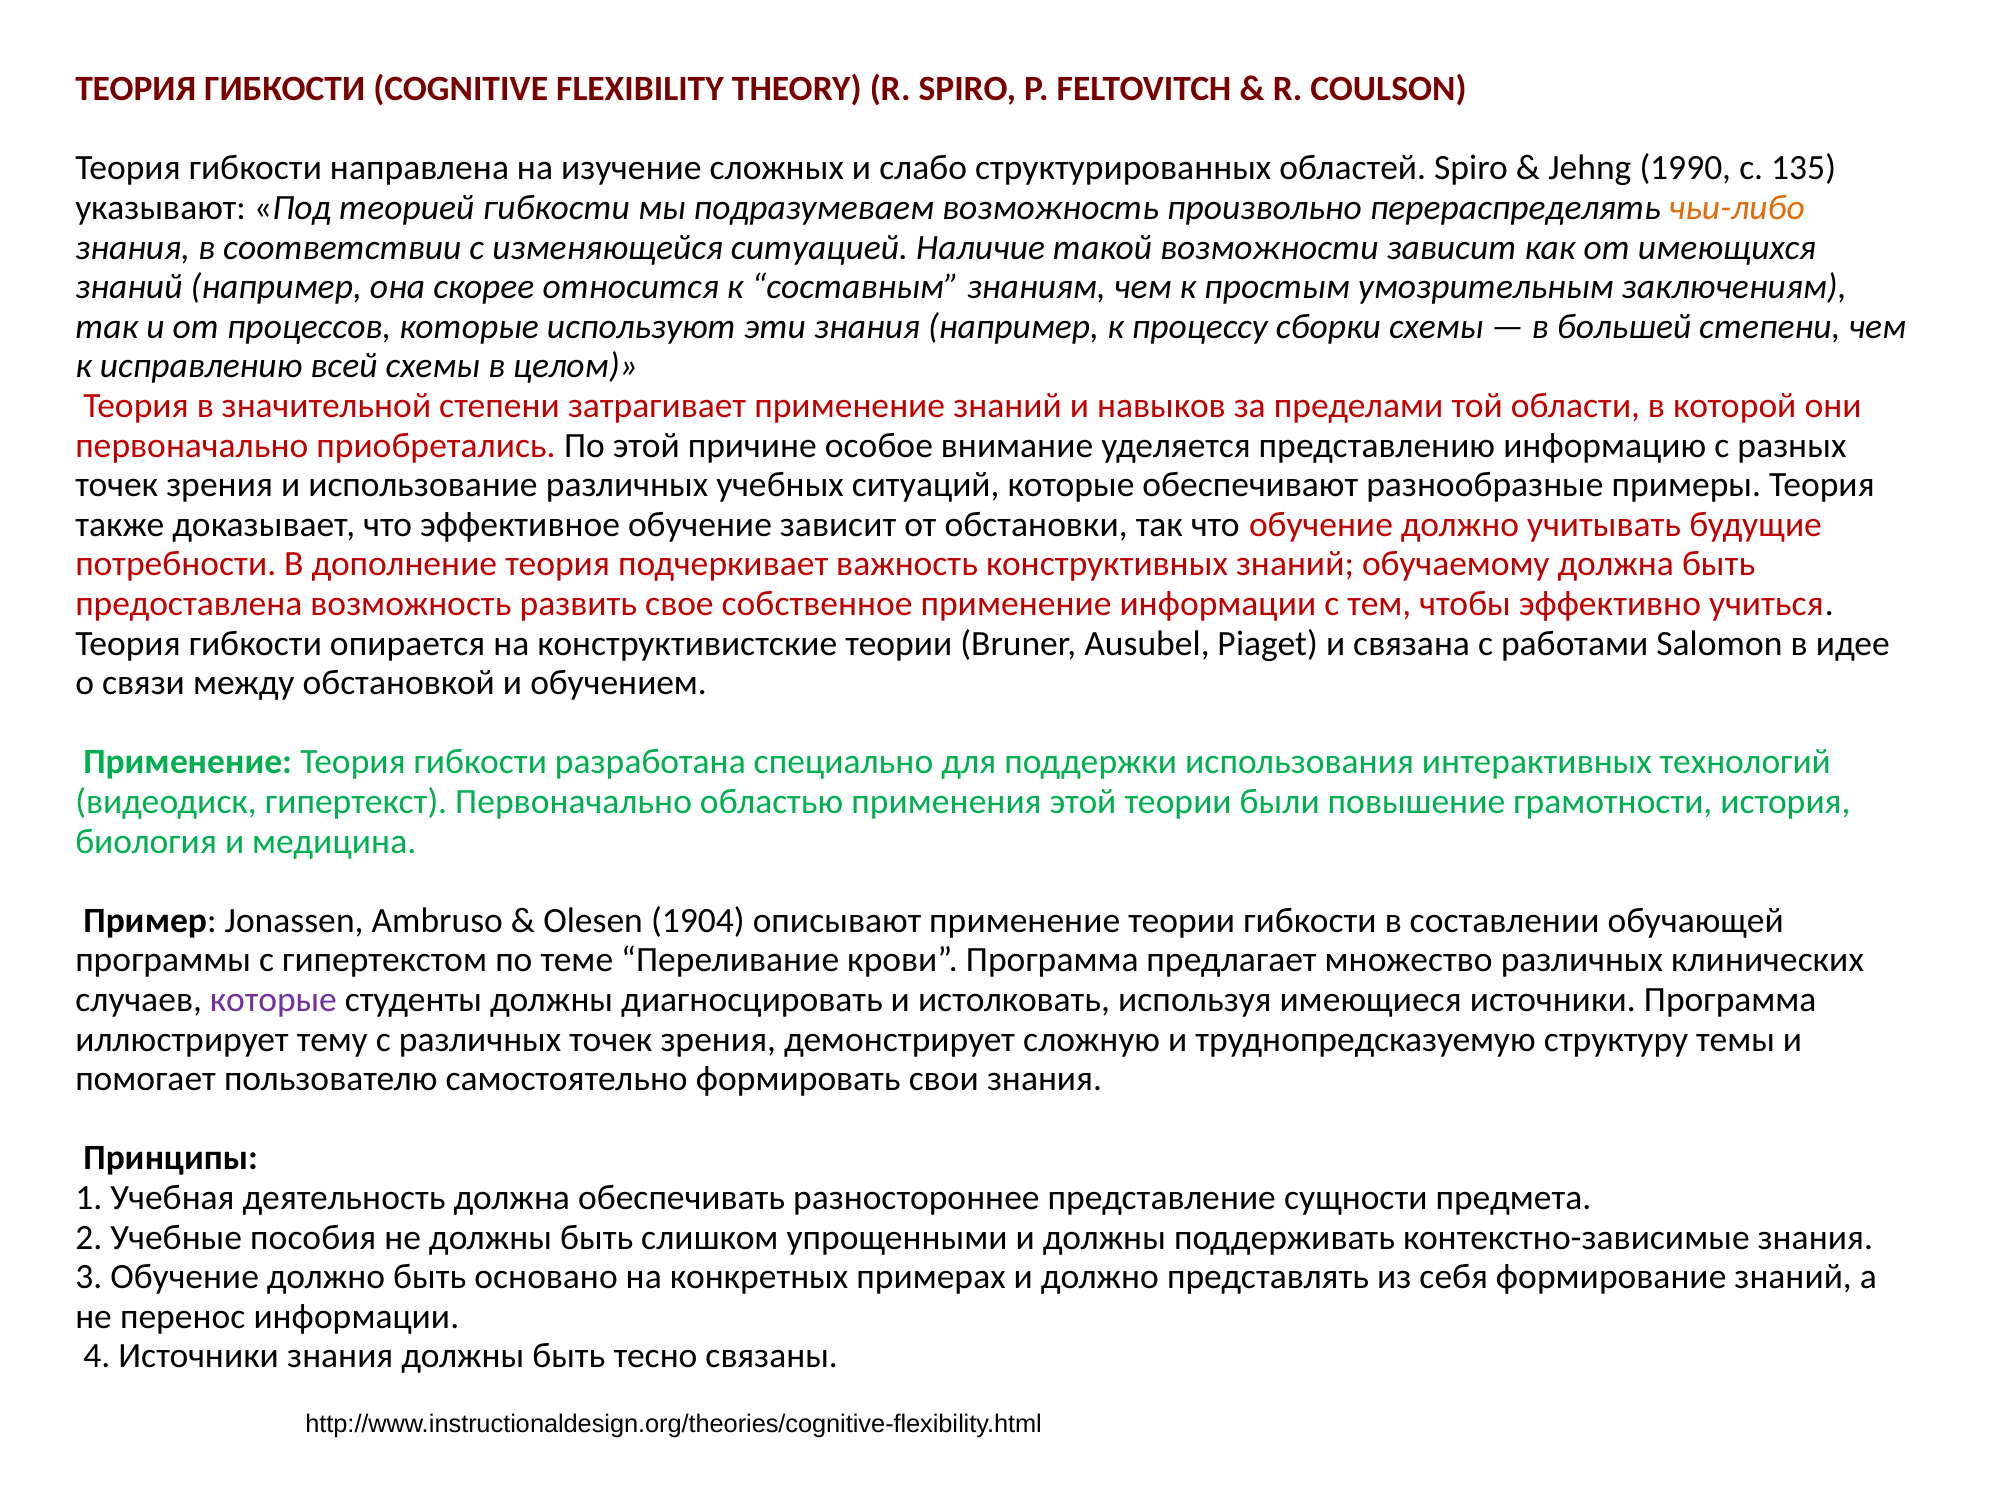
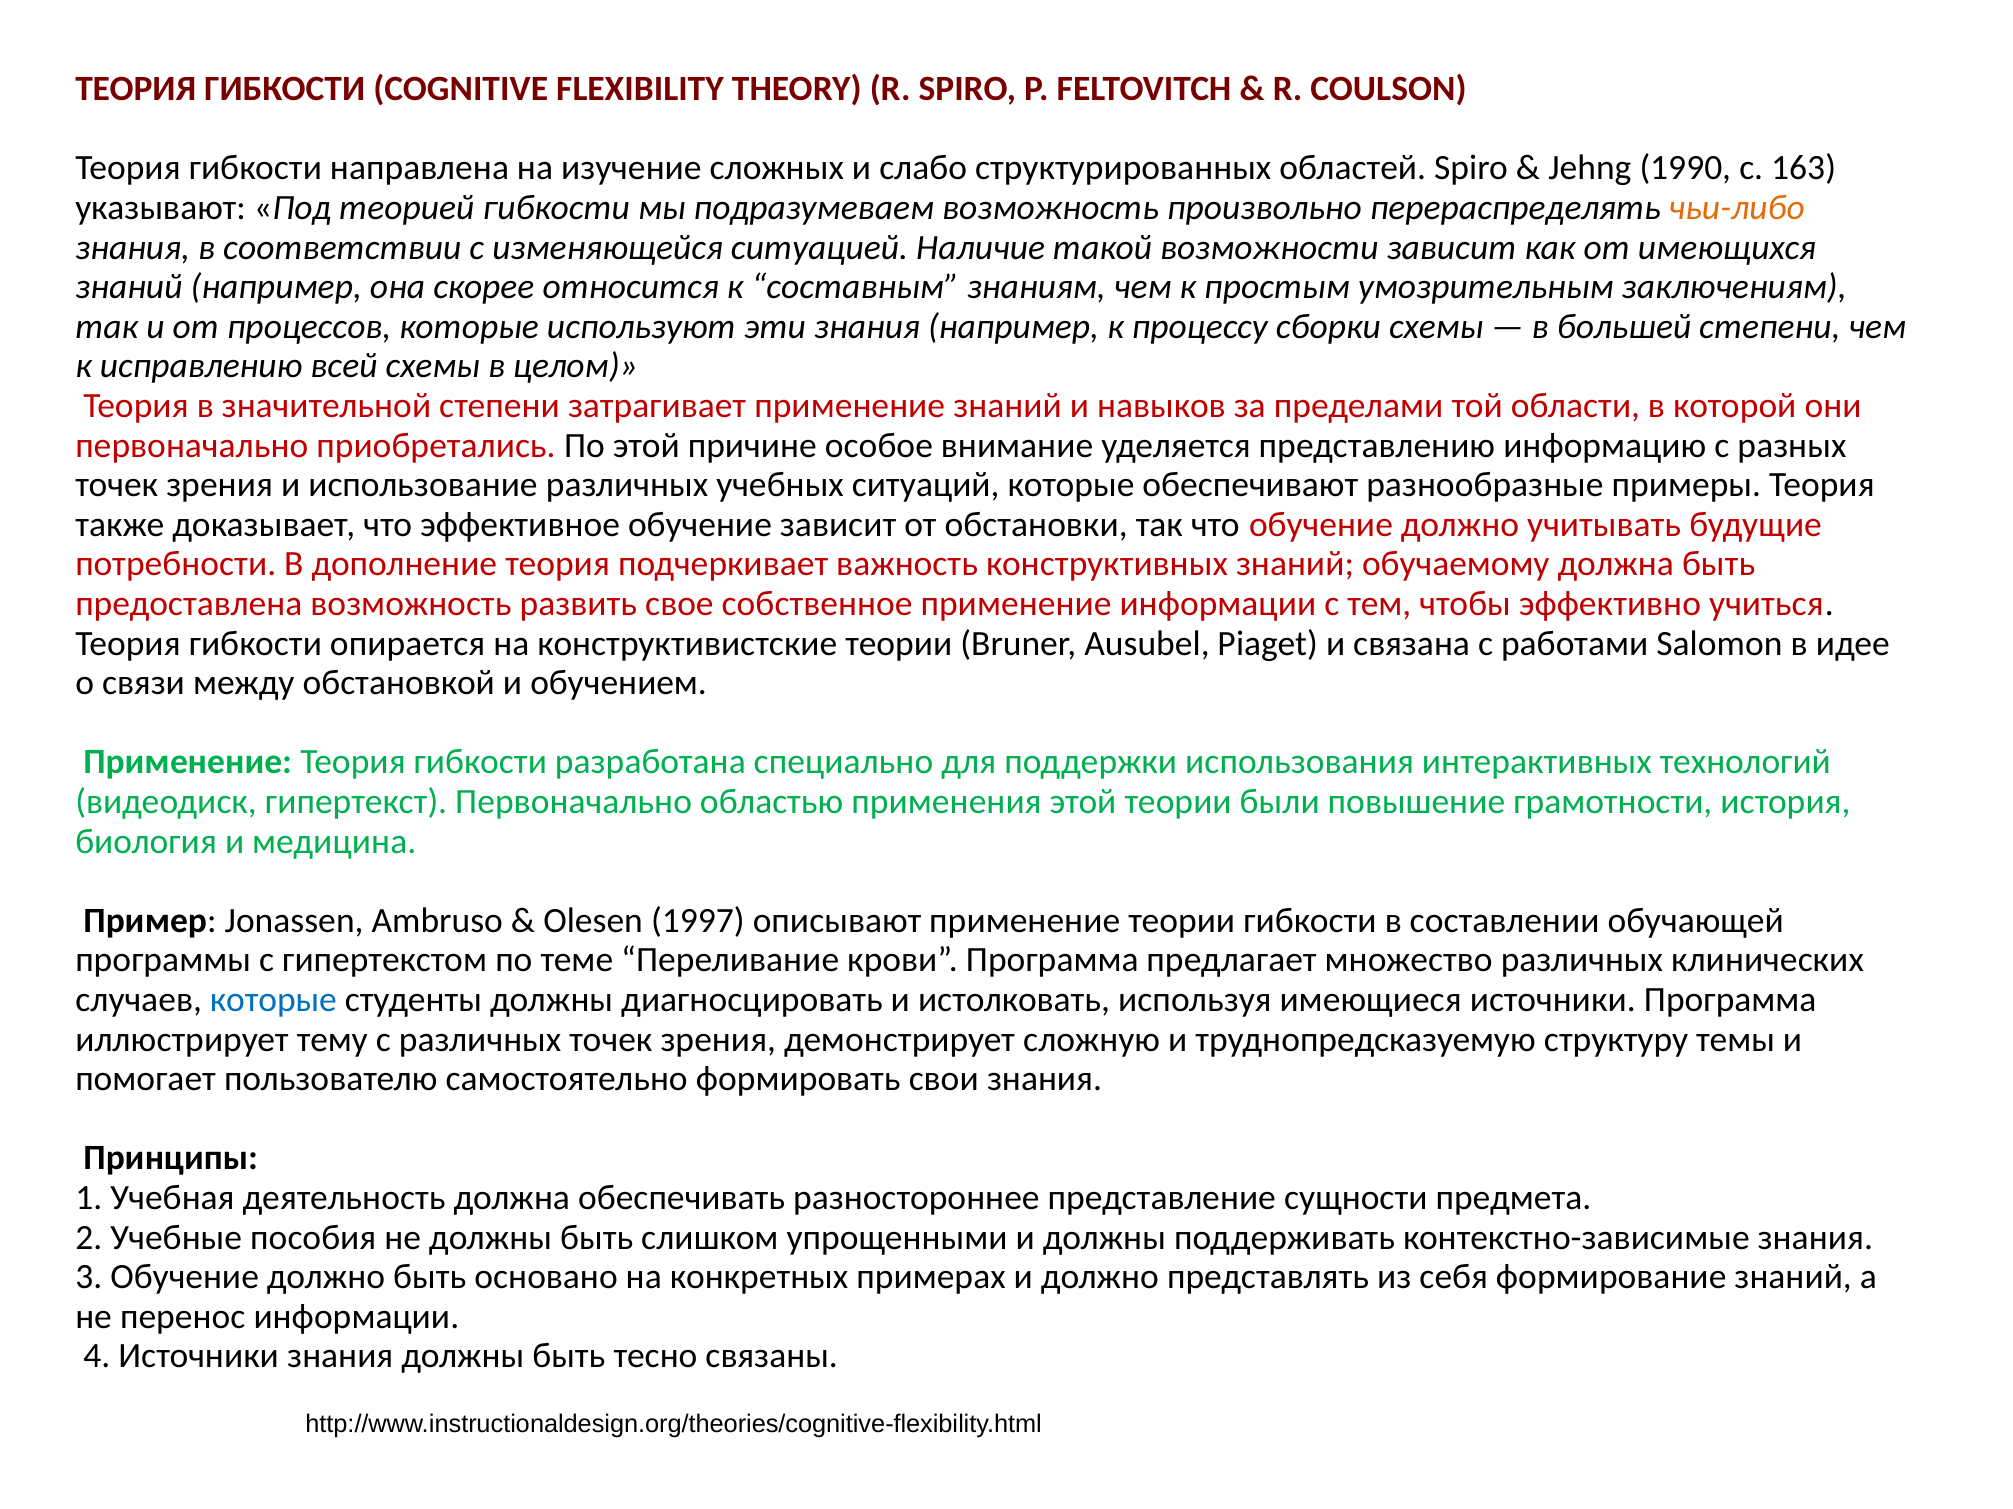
135: 135 -> 163 (1804, 168)
1904: 1904 -> 1997 (698, 921)
которые colour: purple -> blue (273, 1000)
